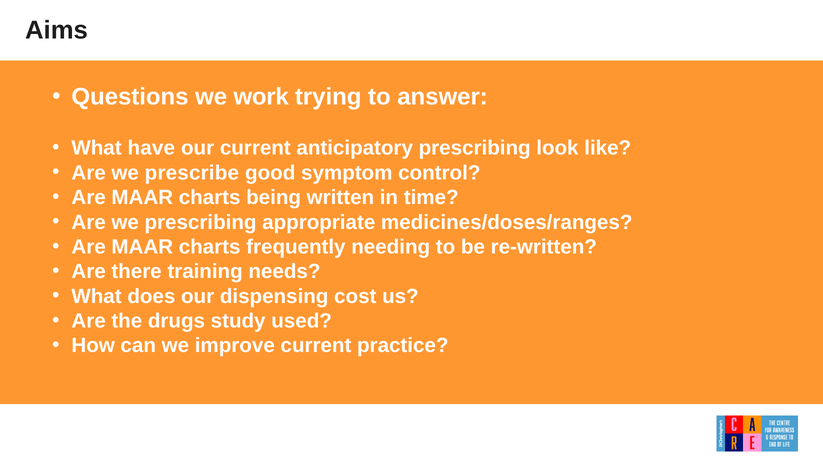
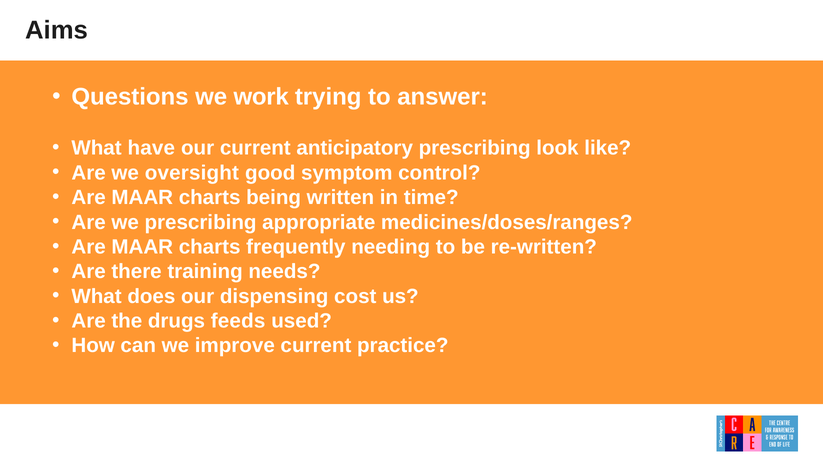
prescribe: prescribe -> oversight (192, 173)
study: study -> feeds (238, 321)
